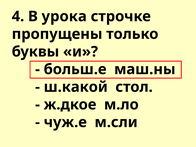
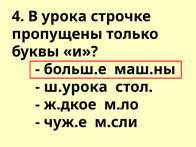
ш.какой: ш.какой -> ш.урока (76, 87)
